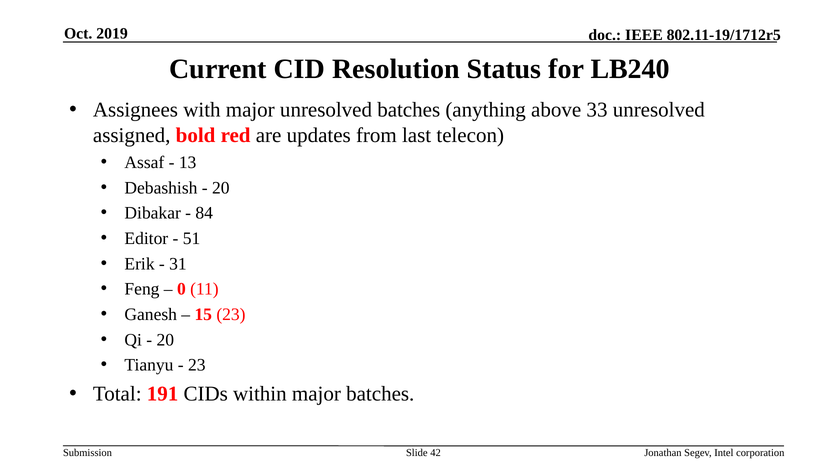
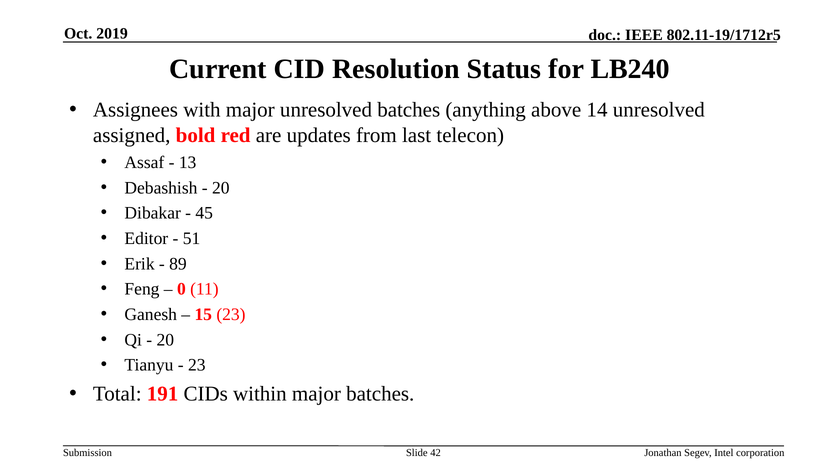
33: 33 -> 14 (597, 110)
84: 84 -> 45 (204, 213)
31: 31 -> 89 (178, 264)
